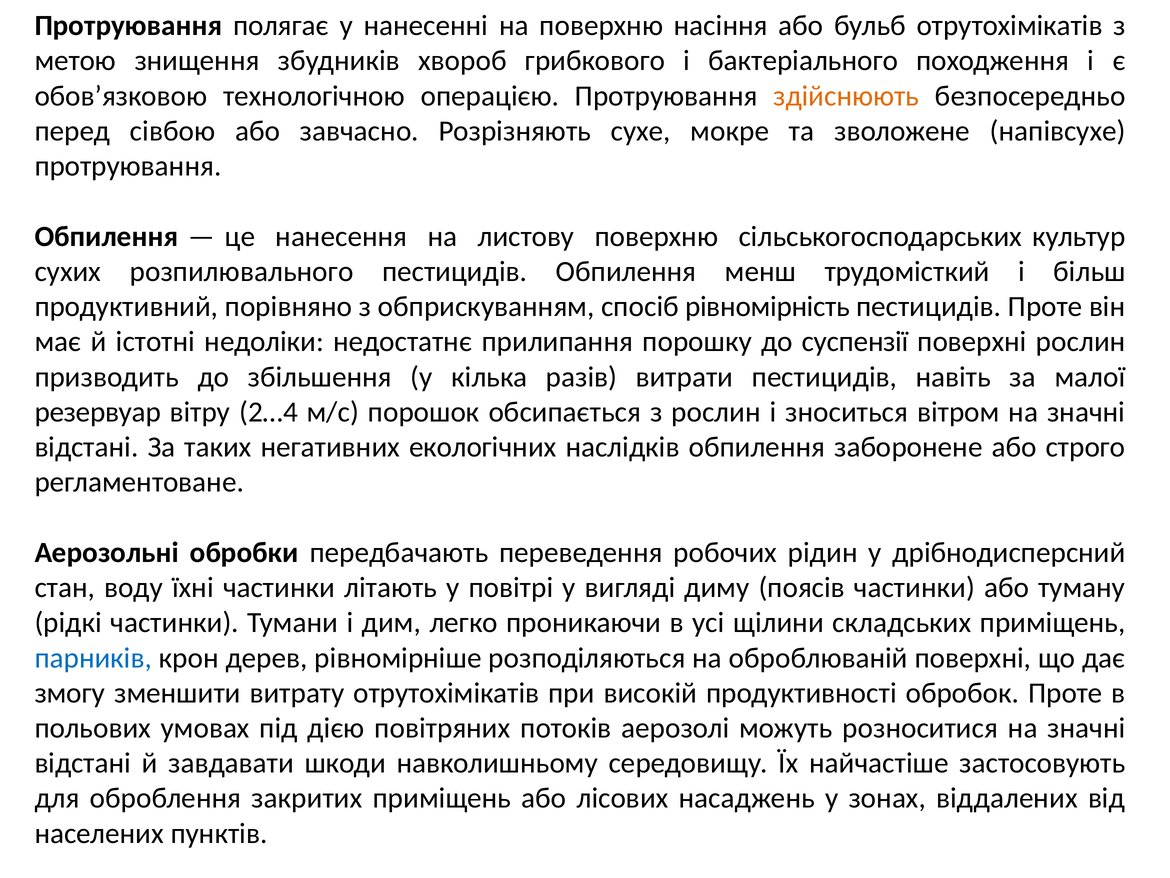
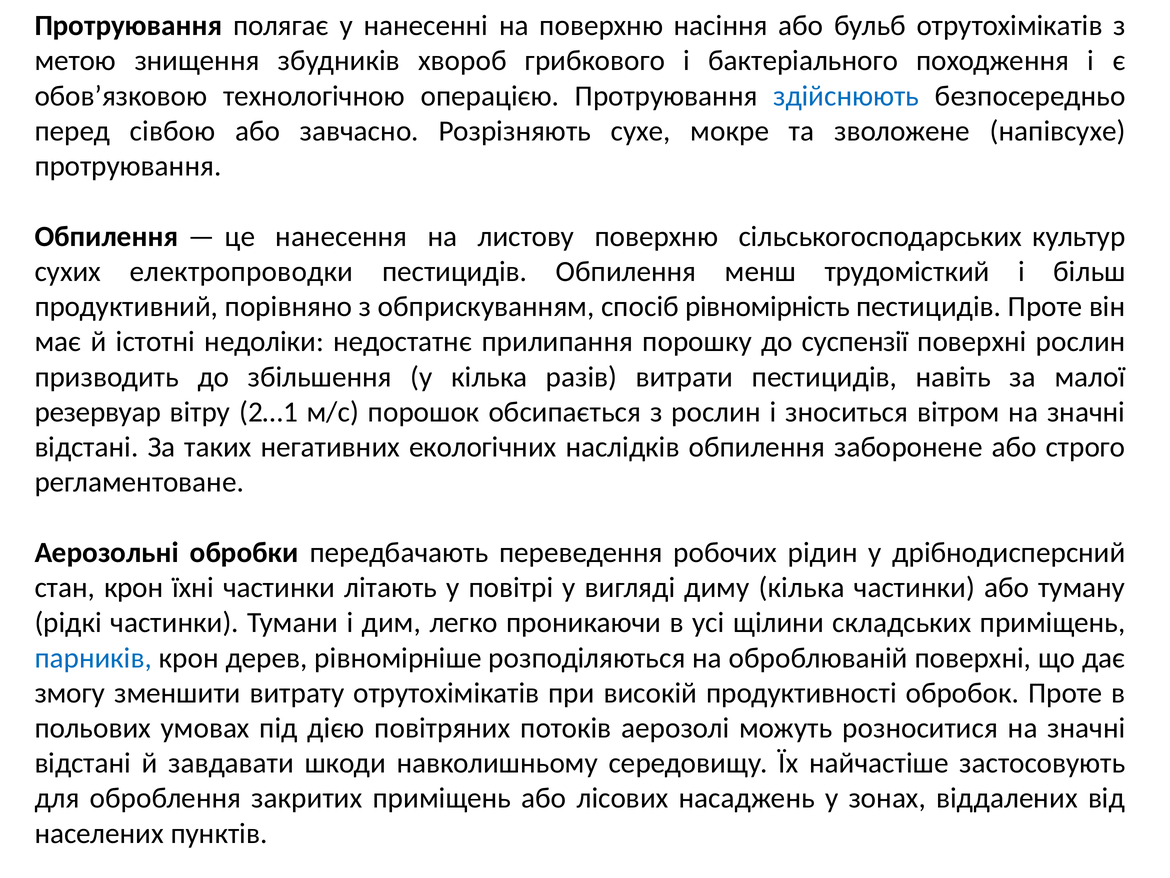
здійснюють colour: orange -> blue (846, 96)
розпилювального: розпилювального -> електропроводки (241, 271)
2…4: 2…4 -> 2…1 (268, 412)
стан воду: воду -> крон (134, 587)
диму поясів: поясів -> кілька (802, 587)
